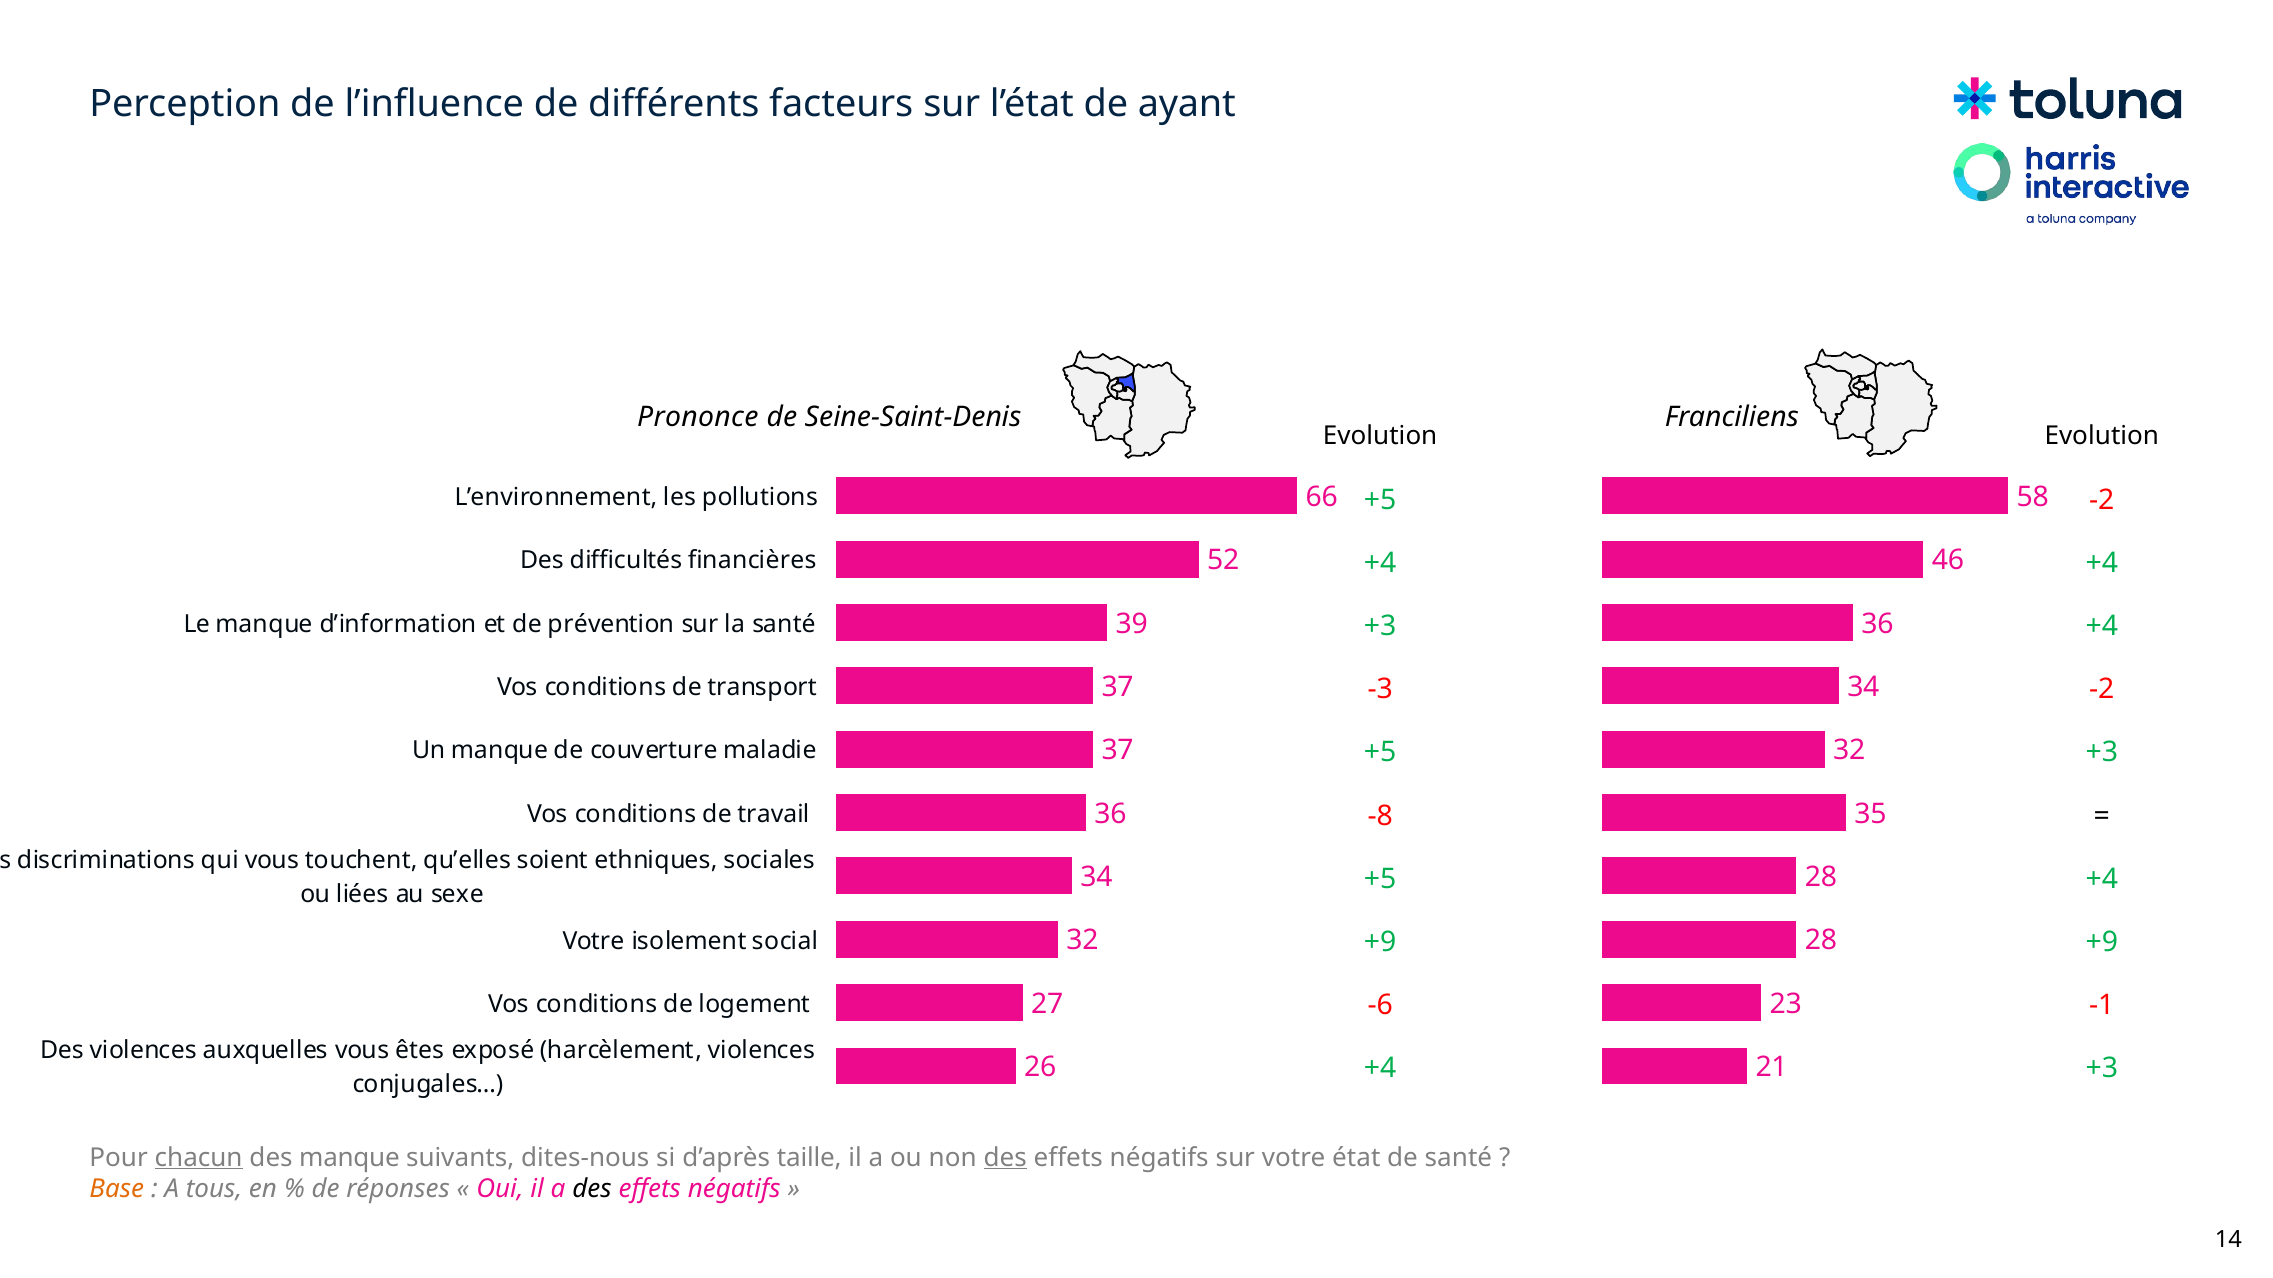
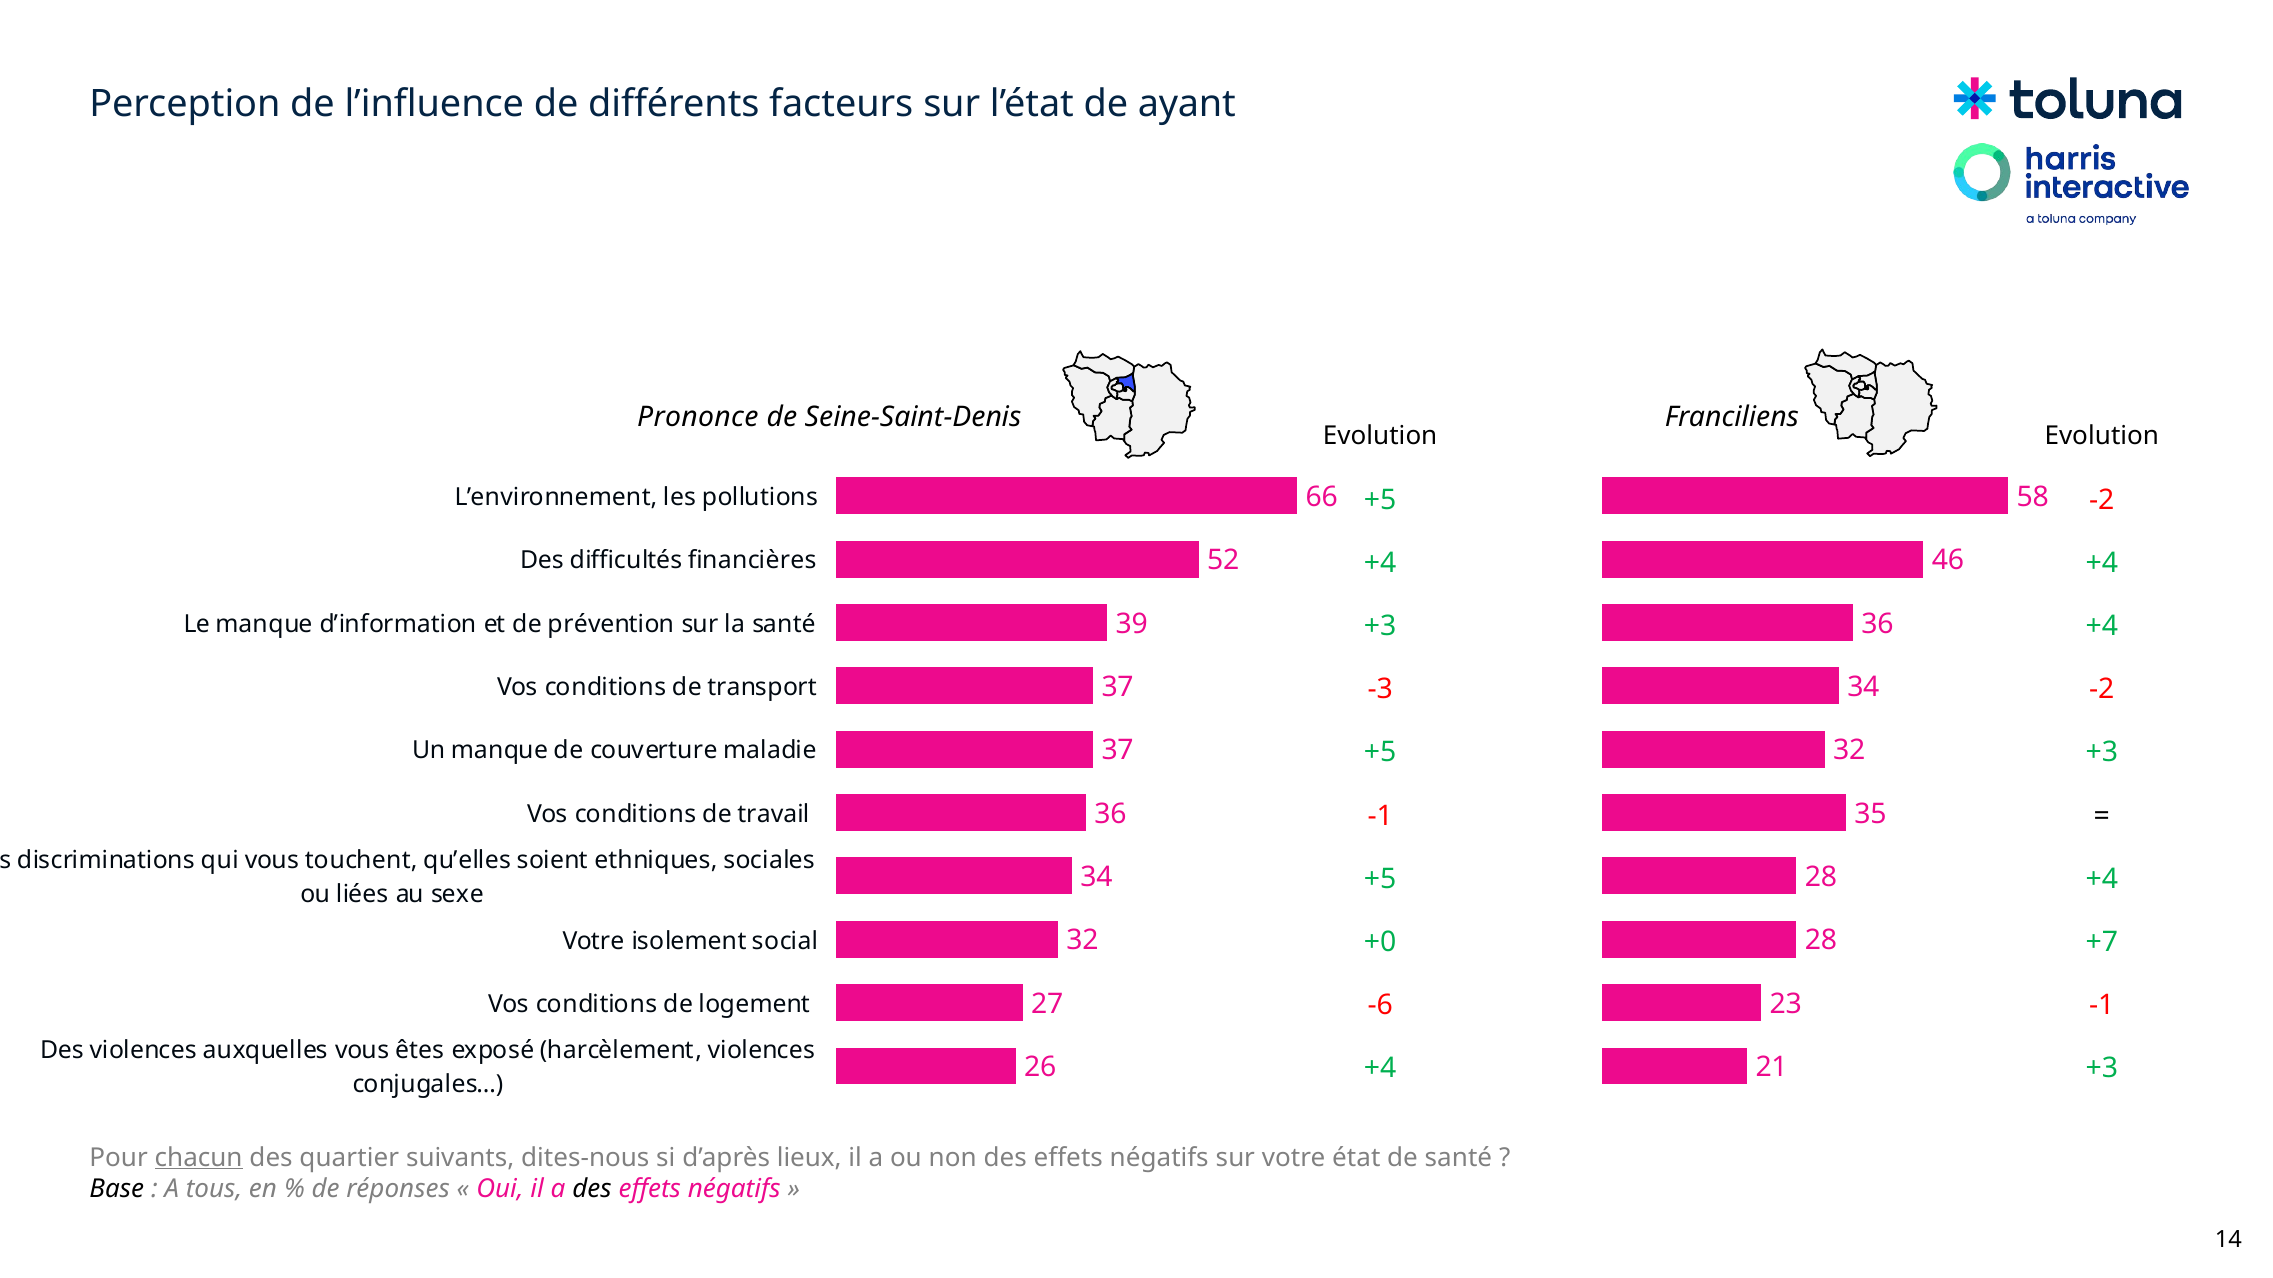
-8: -8 -> -1 (1380, 816)
+9: +9 -> +0 (1380, 943)
+9: +9 -> +7 (2102, 943)
des manque: manque -> quartier (349, 1158)
taille: taille -> lieux (809, 1158)
des underline: present -> none (1005, 1158)
Base colour: orange -> black (117, 1189)
